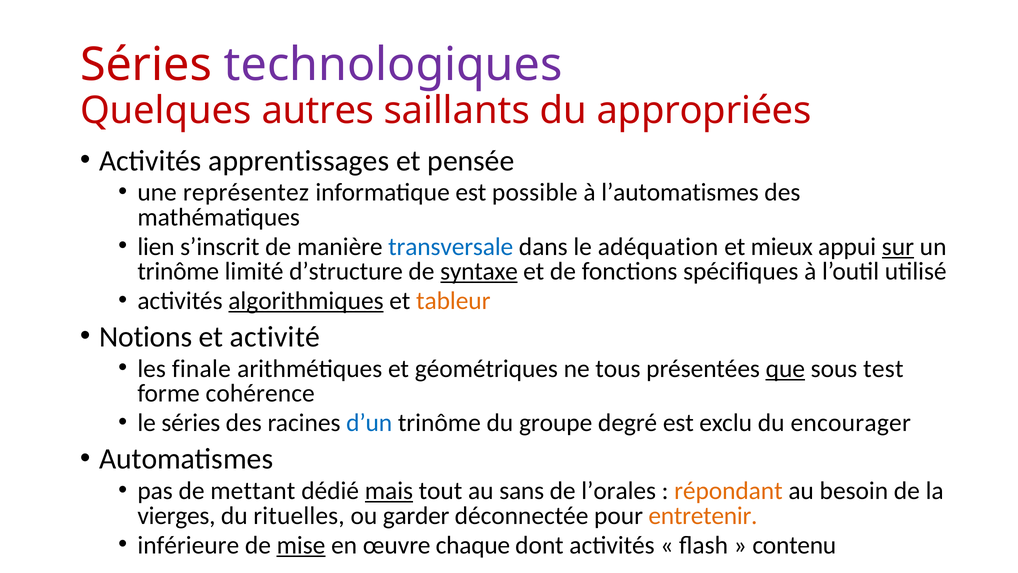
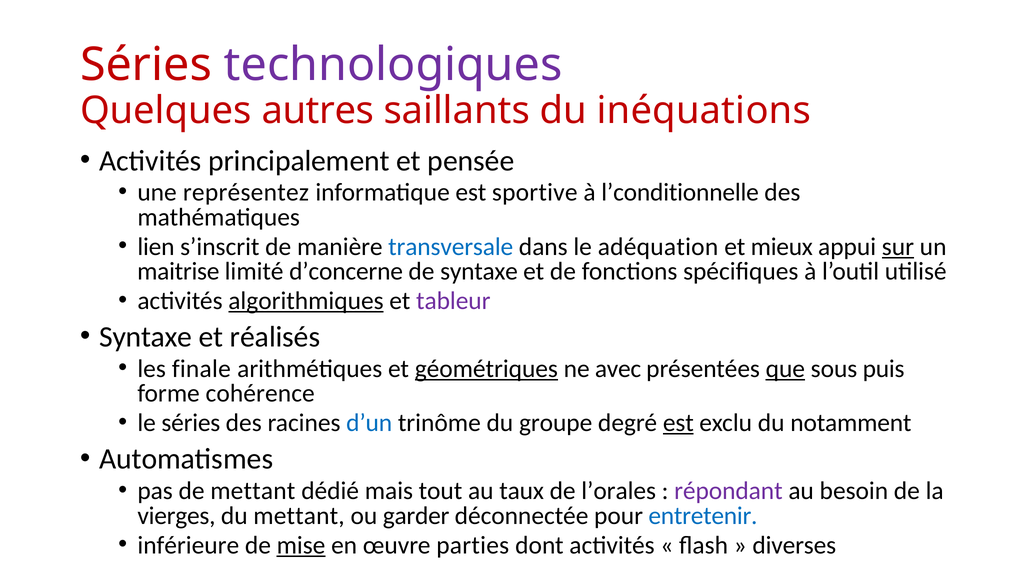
appropriées: appropriées -> inéquations (704, 111)
apprentissages: apprentissages -> principalement (299, 161)
possible: possible -> sportive (535, 192)
l’automatismes: l’automatismes -> l’conditionnelle (680, 192)
trinôme: trinôme -> maitrise (178, 271)
d’structure: d’structure -> d’concerne (346, 271)
syntaxe underline: present -> none (479, 271)
tableur colour: orange -> purple (453, 301)
Notions: Notions -> Syntaxe (146, 337)
activité: activité -> réalisés (275, 337)
géométriques underline: none -> present (486, 369)
tous: tous -> avec (618, 369)
test: test -> puis (884, 369)
est underline: none -> present (678, 423)
encourager: encourager -> notamment (851, 423)
mais underline: present -> none (389, 491)
sans: sans -> taux (522, 491)
répondant colour: orange -> purple (728, 491)
du rituelles: rituelles -> mettant (299, 515)
entretenir colour: orange -> blue (703, 515)
chaque: chaque -> parties (473, 545)
contenu: contenu -> diverses (794, 545)
